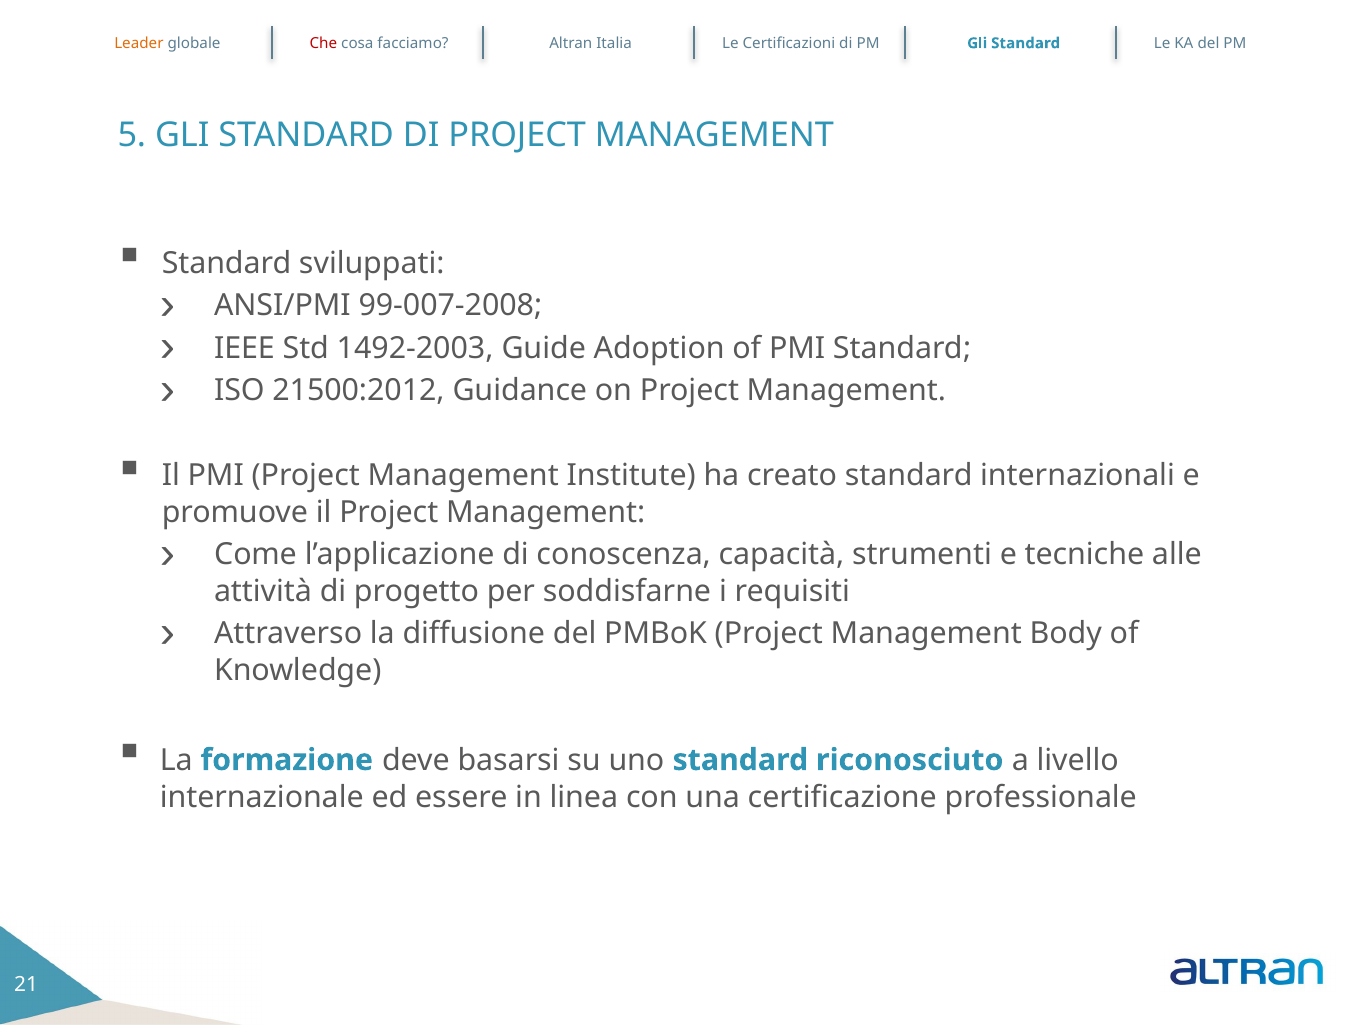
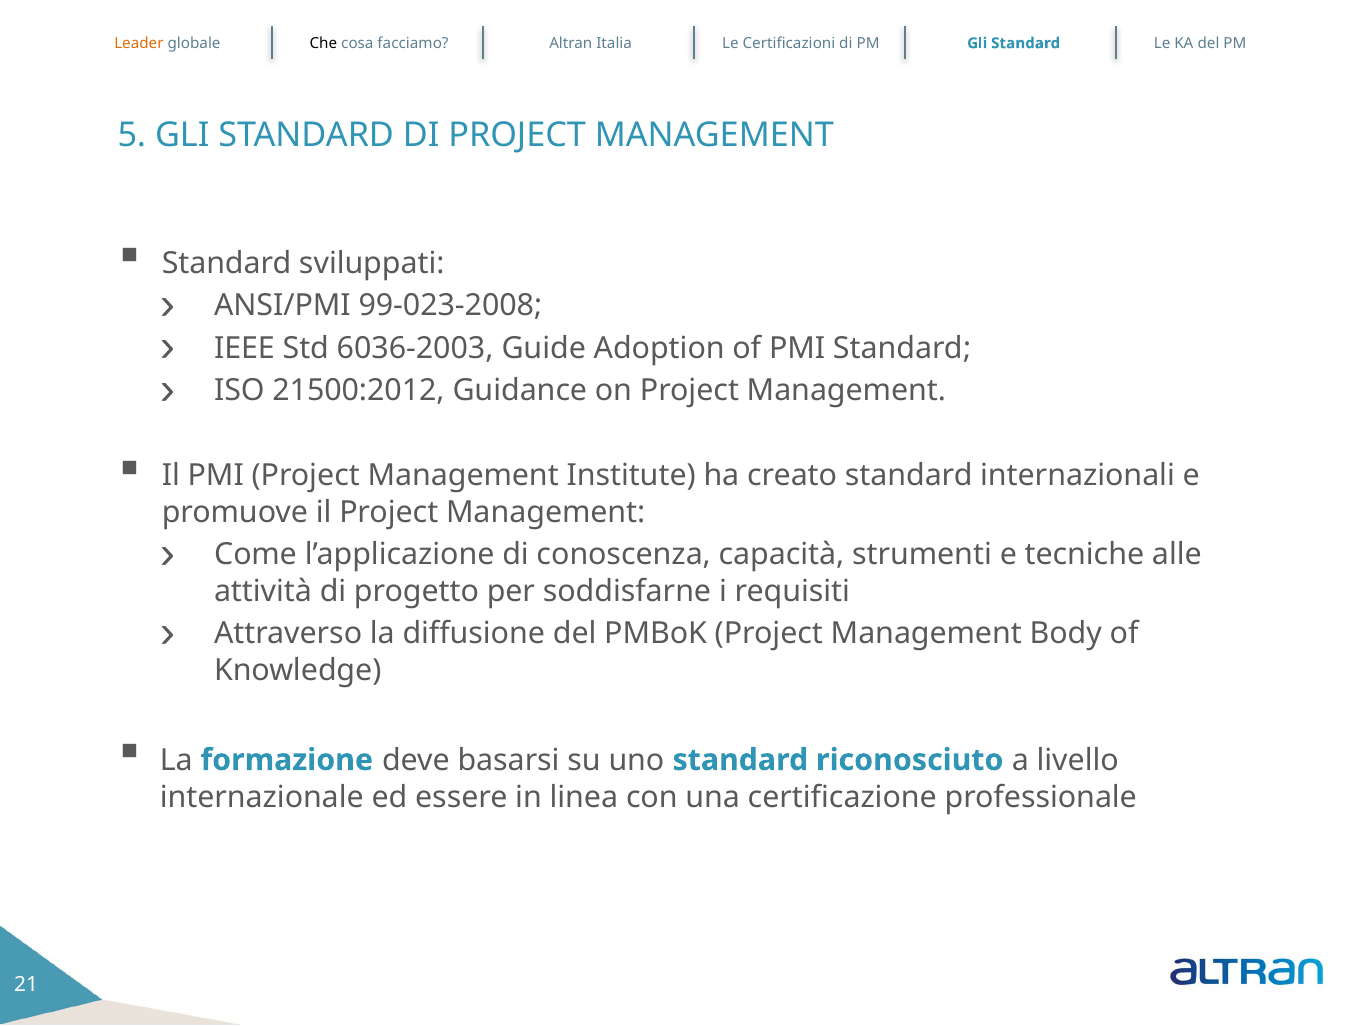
Che colour: red -> black (323, 43)
99-007-2008: 99-007-2008 -> 99-023-2008 (450, 306)
1492-2003: 1492-2003 -> 6036-2003 (415, 348)
